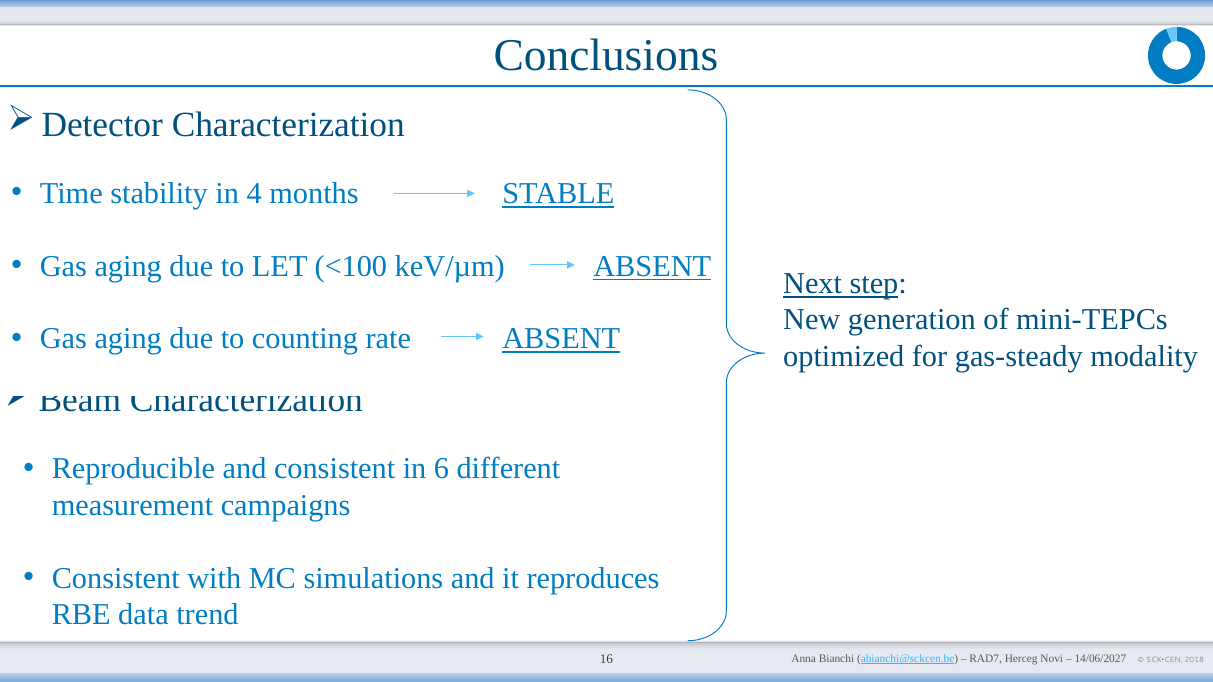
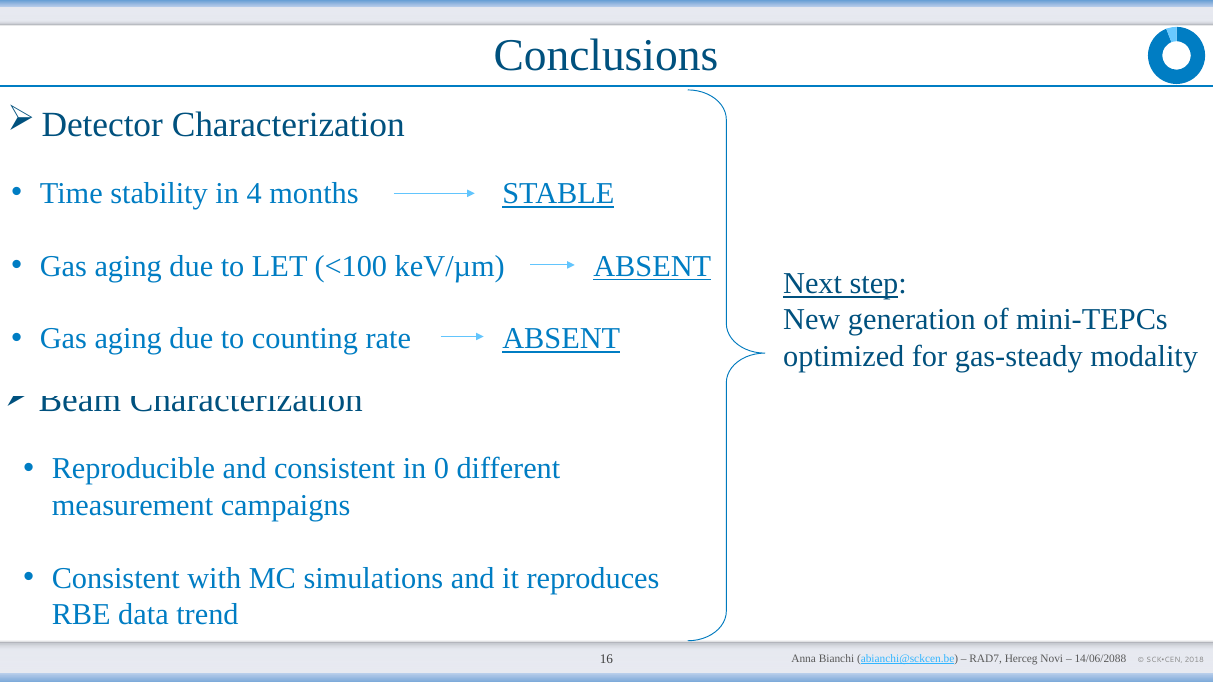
6: 6 -> 0 (441, 469)
14/06/2027: 14/06/2027 -> 14/06/2088 (1100, 659)
